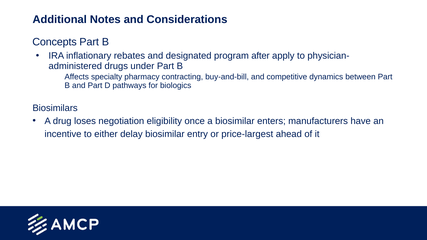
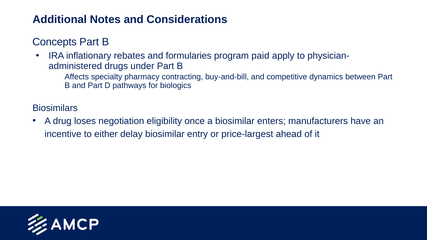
designated: designated -> formularies (189, 56)
after: after -> paid (260, 56)
